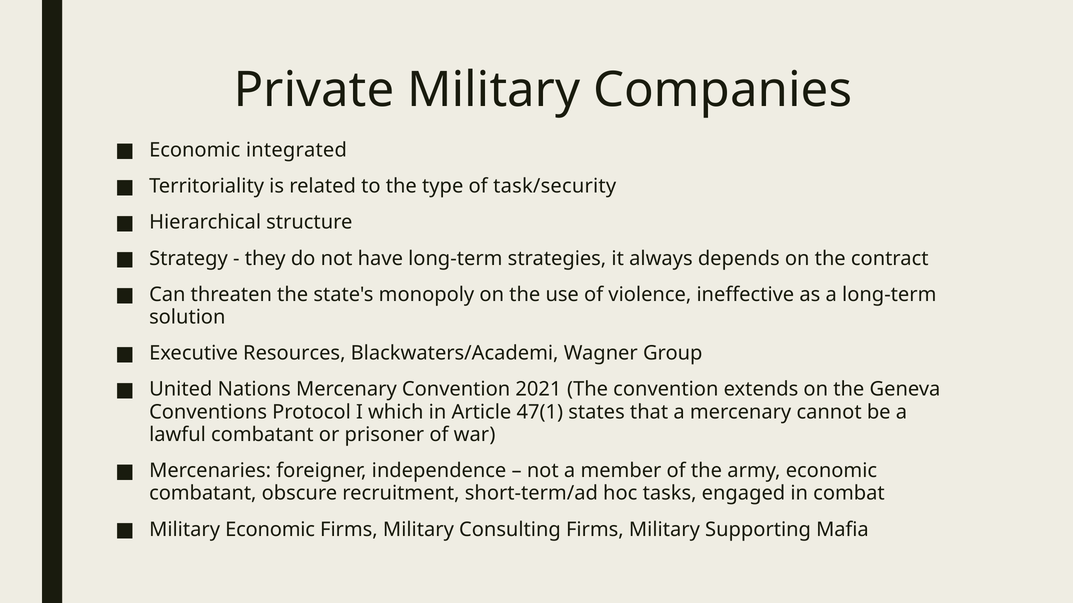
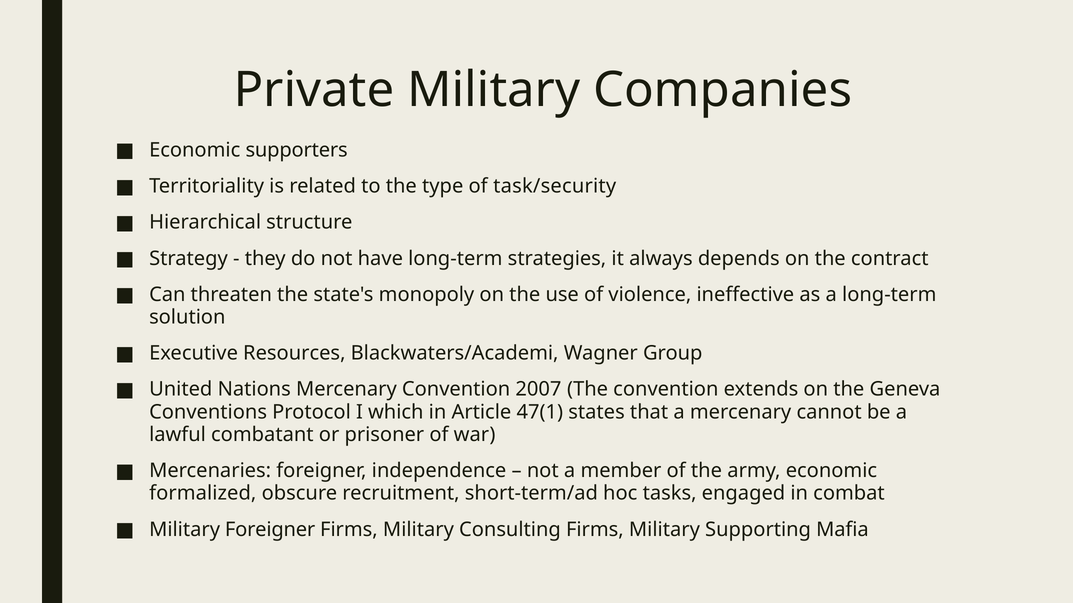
integrated: integrated -> supporters (297, 150)
2021: 2021 -> 2007 (538, 390)
combatant: combatant -> formalized (203, 494)
Military Economic: Economic -> Foreigner (270, 530)
